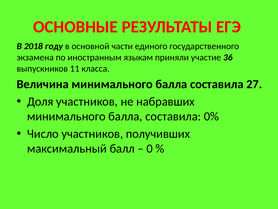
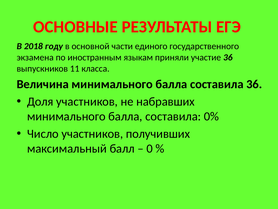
составила 27: 27 -> 36 (254, 84)
